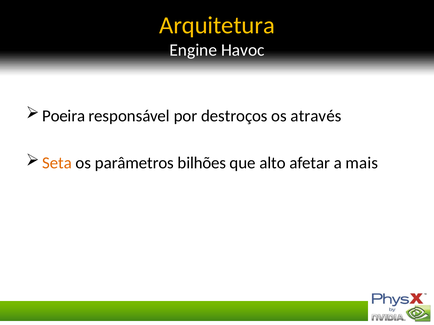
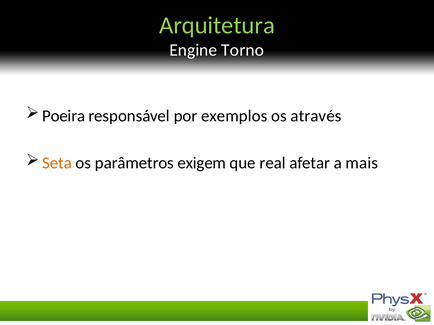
Arquitetura colour: yellow -> light green (217, 25)
Havoc: Havoc -> Torno (243, 50)
destroços: destroços -> exemplos (234, 116)
bilhões: bilhões -> exigem (202, 163)
alto: alto -> real (273, 163)
